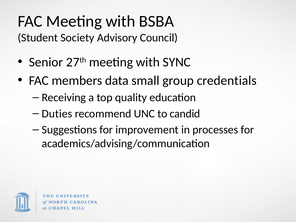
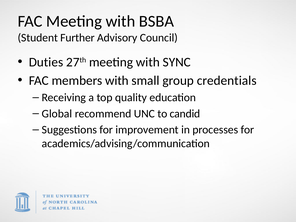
Society: Society -> Further (77, 38)
Senior: Senior -> Duties (46, 62)
members data: data -> with (117, 80)
Duties: Duties -> Global (57, 114)
